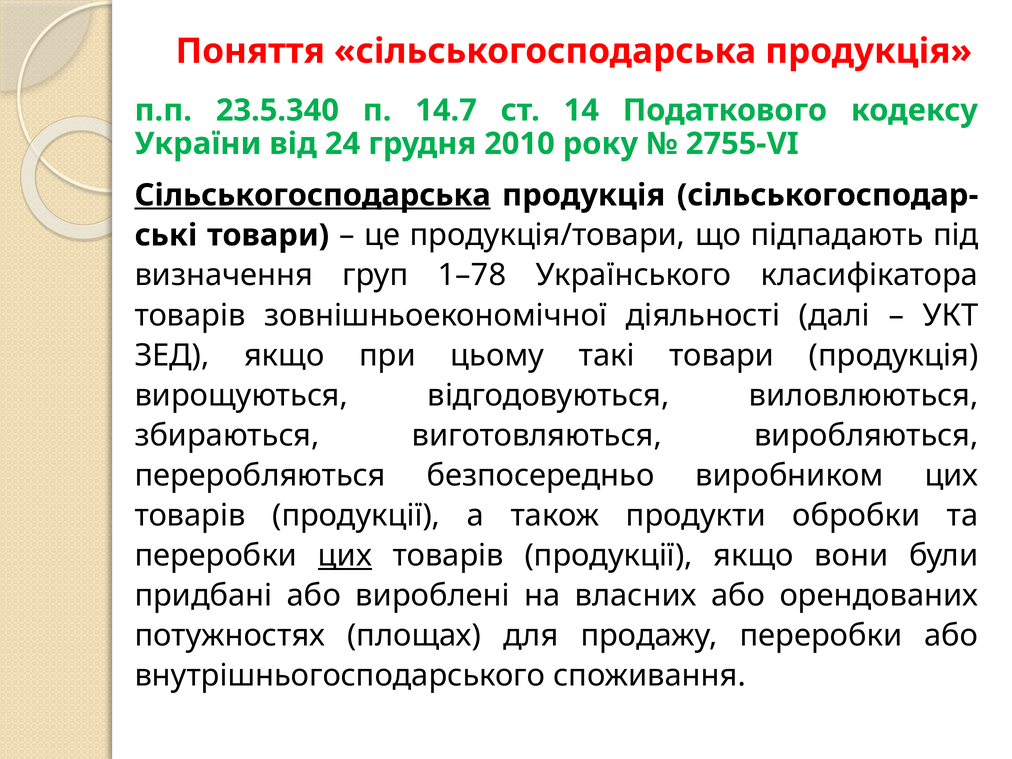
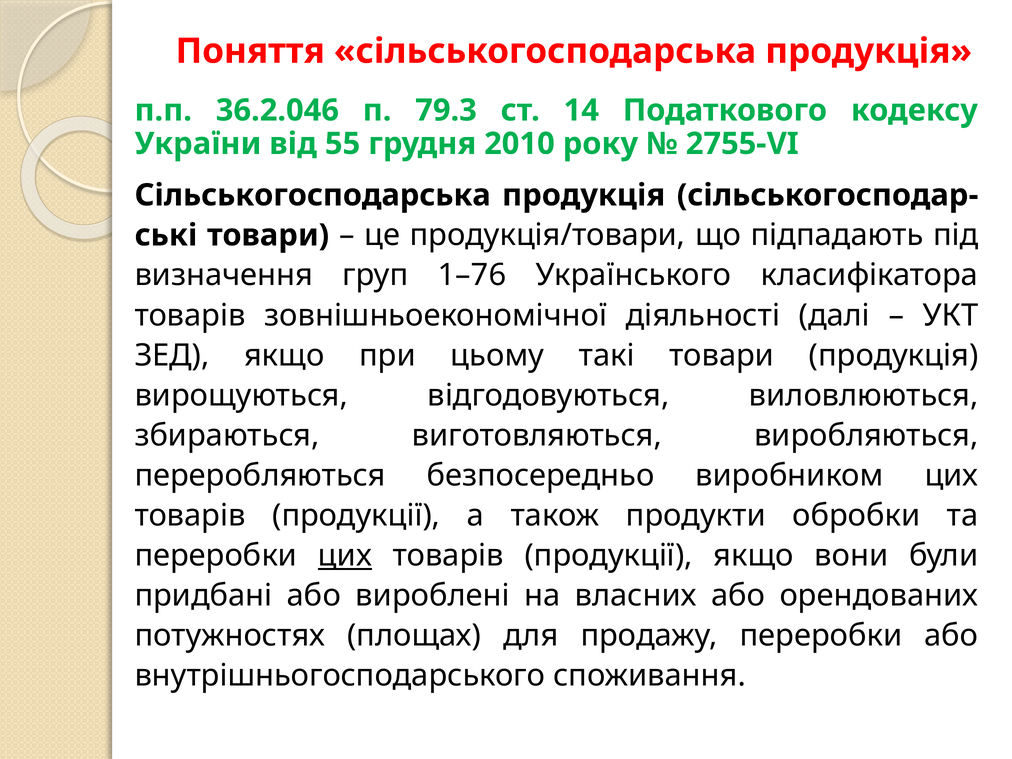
23.5.340: 23.5.340 -> 36.2.046 (277, 110)
14.7: 14.7 -> 79.3 (446, 110)
24: 24 -> 55 (343, 144)
Сільськогосподарська underline: present -> none (313, 195)
1–78: 1–78 -> 1–76 (472, 275)
